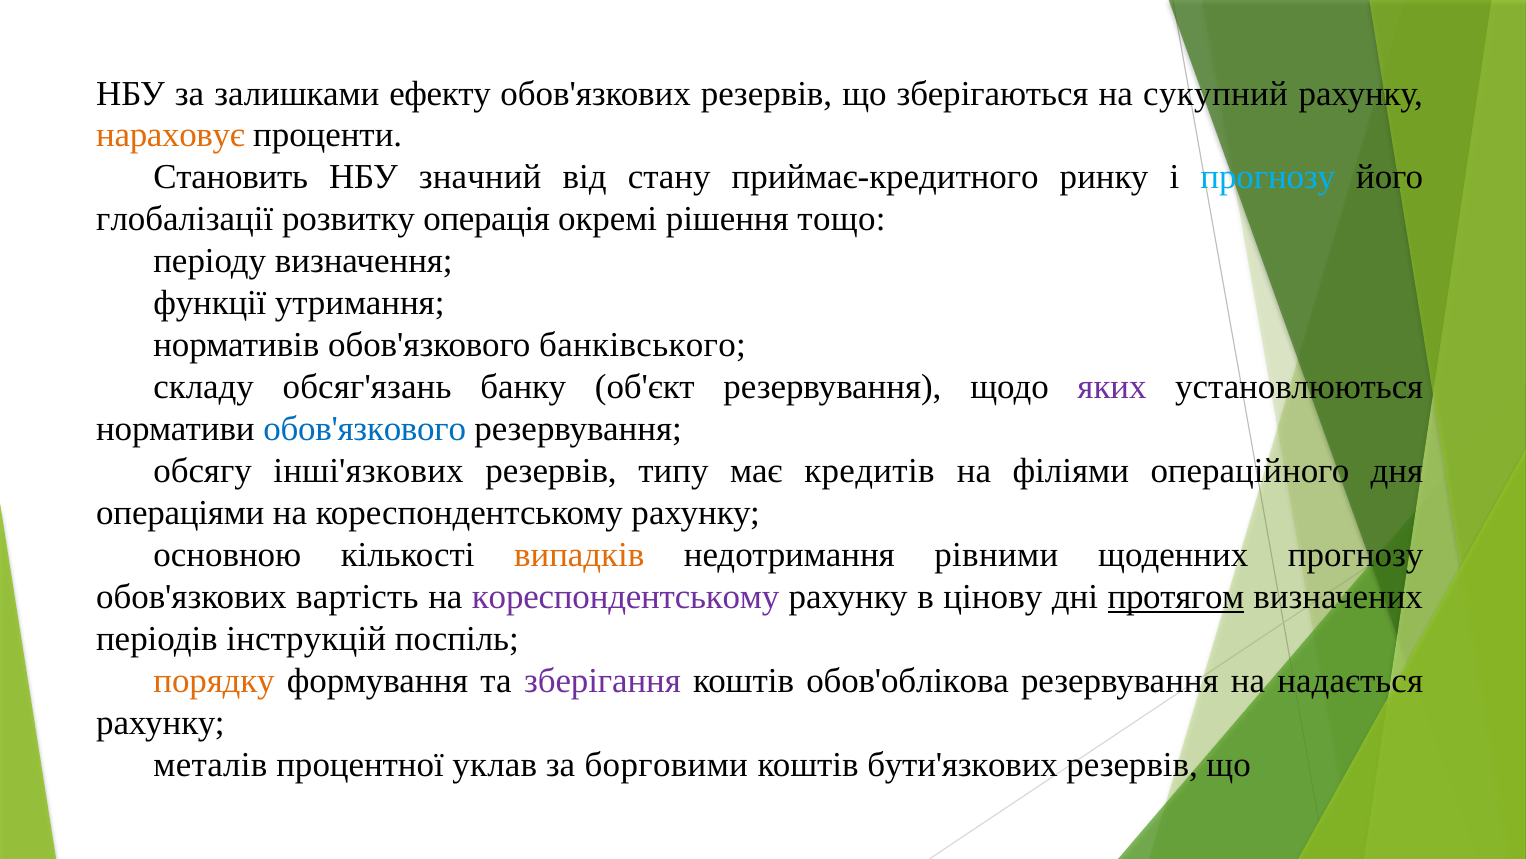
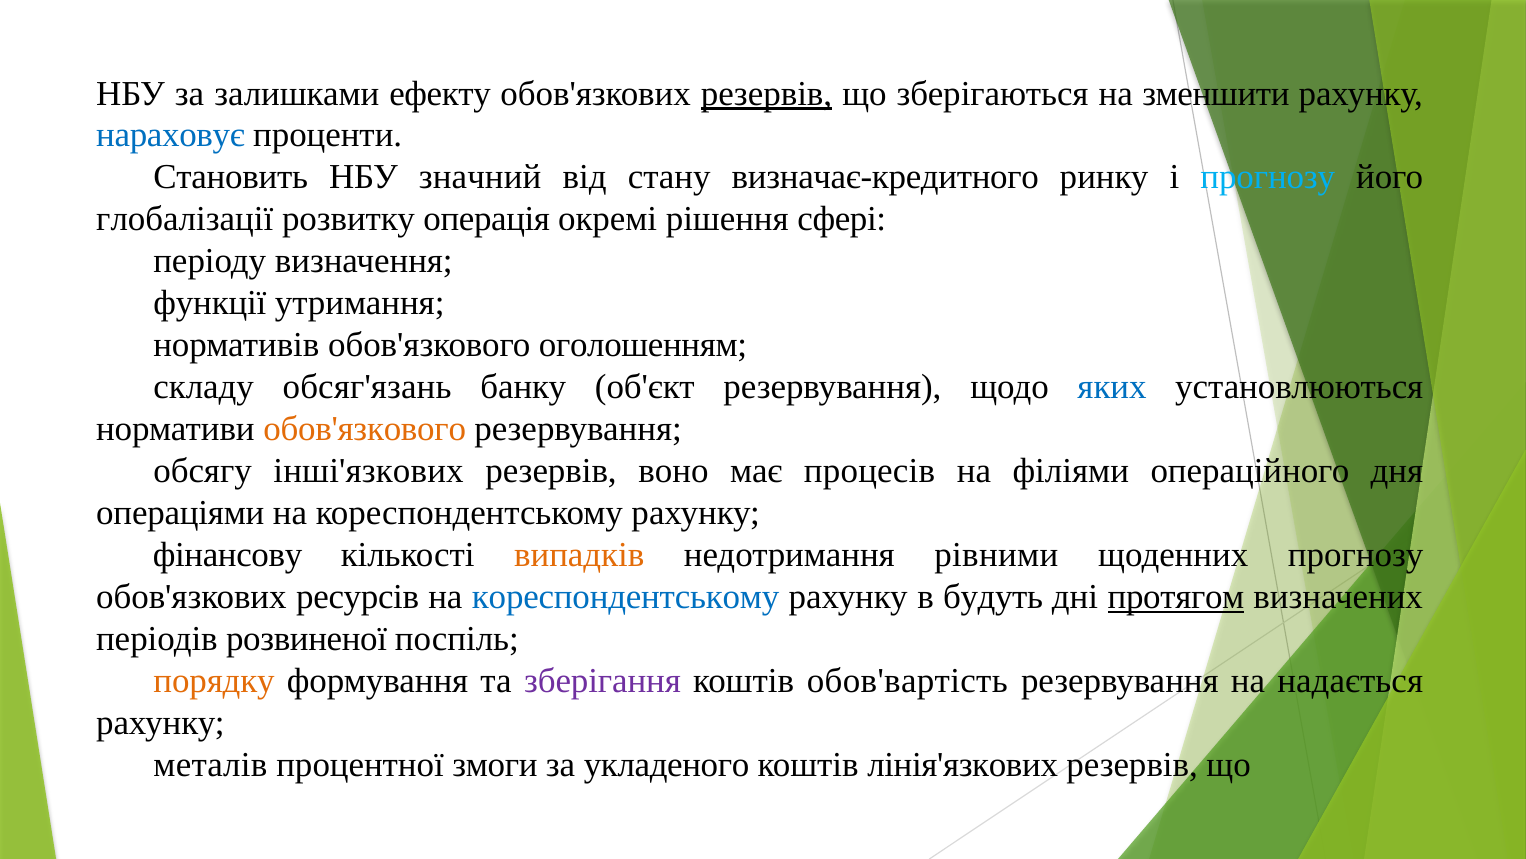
резервів underline: none -> present (767, 93)
сукупний: сукупний -> зменшити (1216, 93)
нараховує colour: orange -> blue (171, 135)
приймає-кредитного: приймає-кредитного -> визначає-кредитного (885, 177)
тощо: тощо -> сфері (842, 219)
банківського: банківського -> оголошенням (643, 345)
яких colour: purple -> blue (1112, 387)
обов'язкового colour: blue -> orange (365, 429)
типу: типу -> воно (673, 471)
кредитів: кредитів -> процесів (869, 471)
основною: основною -> фінансову (228, 555)
вартість: вартість -> ресурсів (358, 597)
кореспондентському colour: purple -> blue (626, 597)
цінову: цінову -> будуть (993, 597)
інструкцій: інструкцій -> розвиненої (306, 639)
обов'облікова: обов'облікова -> обов'вартість (907, 681)
уклав: уклав -> змоги (495, 765)
борговими: борговими -> укладеного (667, 765)
бути'язкових: бути'язкових -> лінія'язкових (963, 765)
